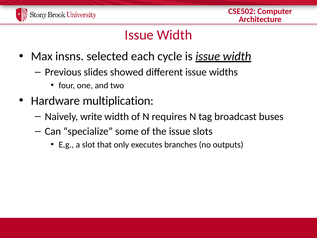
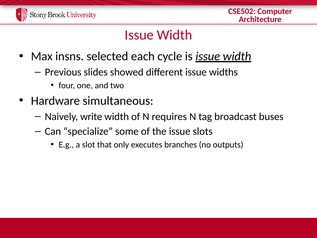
multiplication: multiplication -> simultaneous (118, 101)
